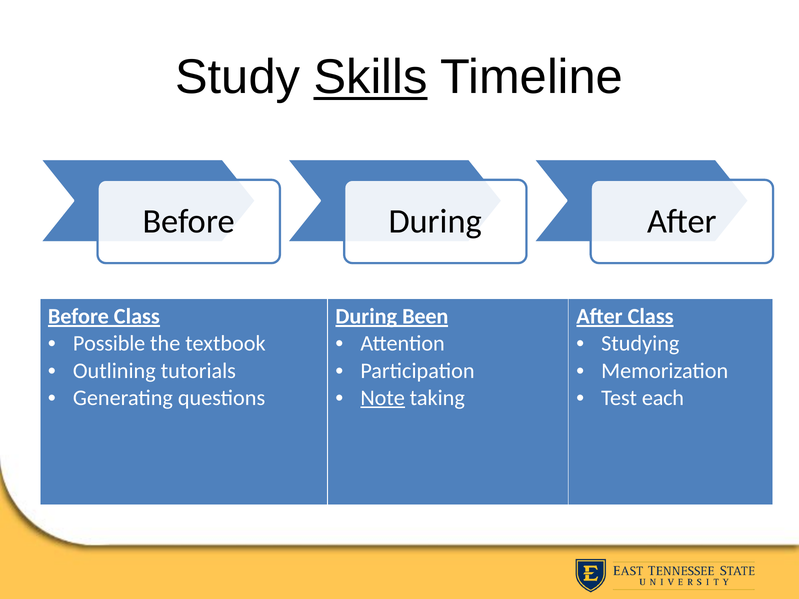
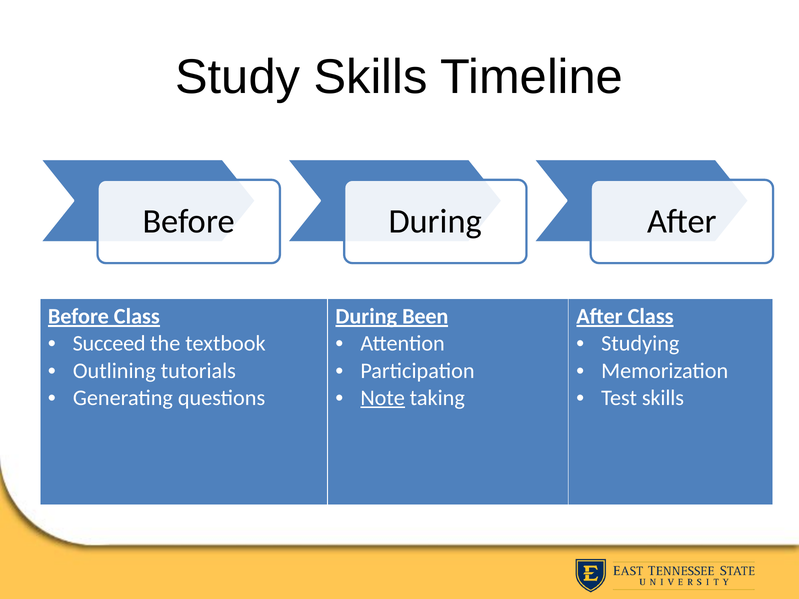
Skills underline: present -> none (371, 77)
Possible: Possible -> Succeed (109, 344)
Test each: each -> skills (663, 398)
